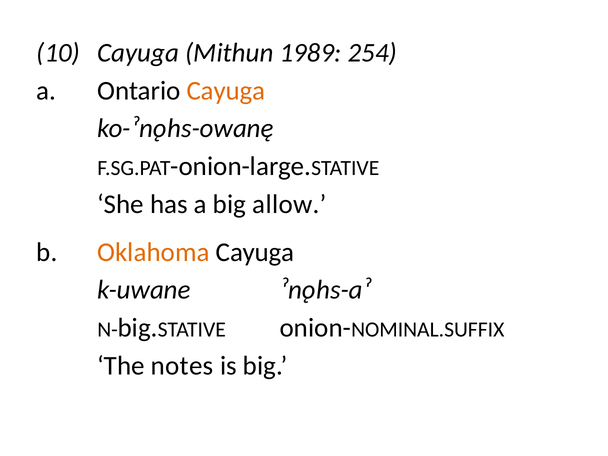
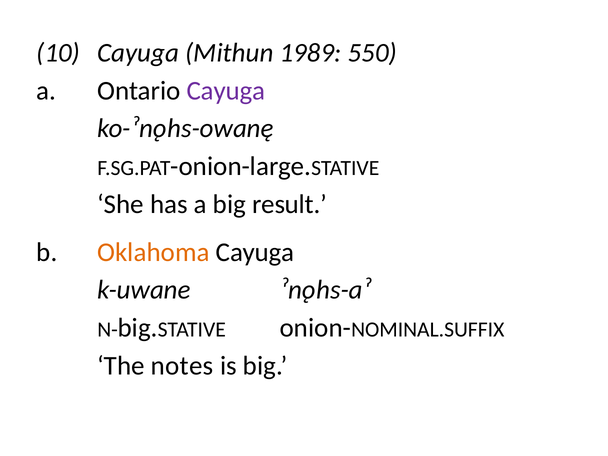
254: 254 -> 550 (372, 53)
Cayuga colour: orange -> purple (226, 91)
allow: allow -> result (290, 204)
